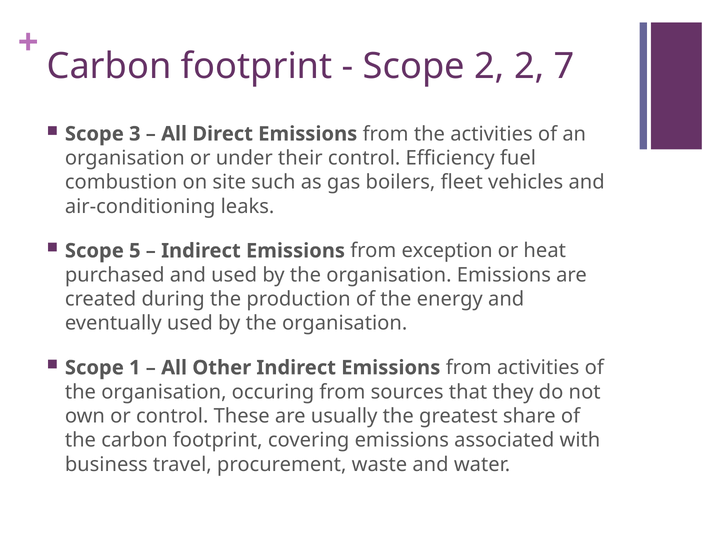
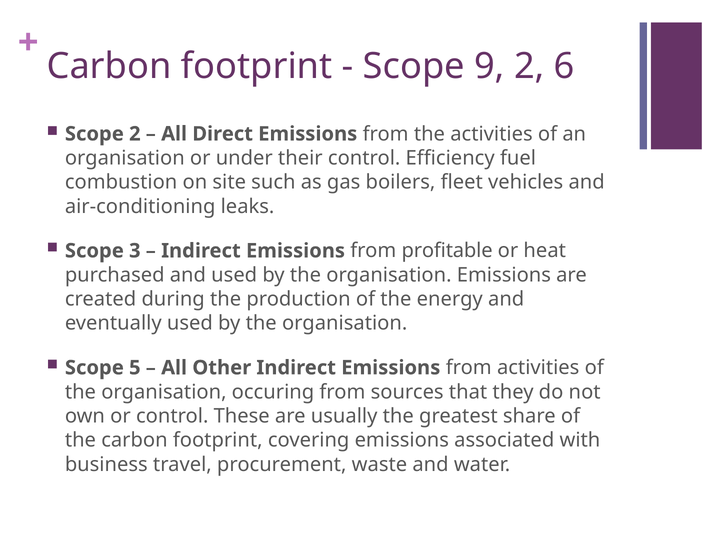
Scope 2: 2 -> 9 (489, 66)
7: 7 -> 6 (564, 66)
Scope 3: 3 -> 2 (135, 134)
5: 5 -> 3 (135, 251)
exception: exception -> profitable (447, 251)
1: 1 -> 5 (135, 368)
